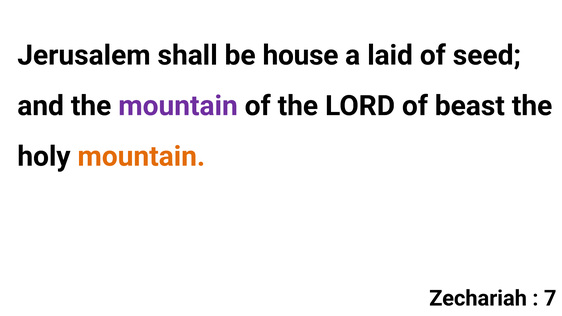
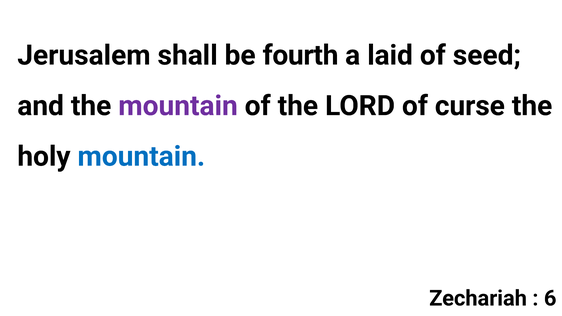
house: house -> fourth (301, 55)
beast: beast -> curse (470, 106)
mountain colour: orange -> blue (141, 156)
7: 7 -> 6 (550, 298)
